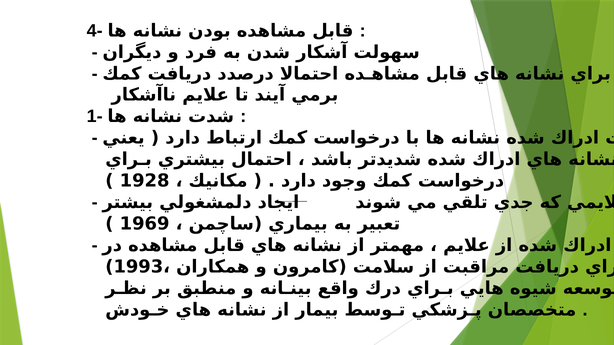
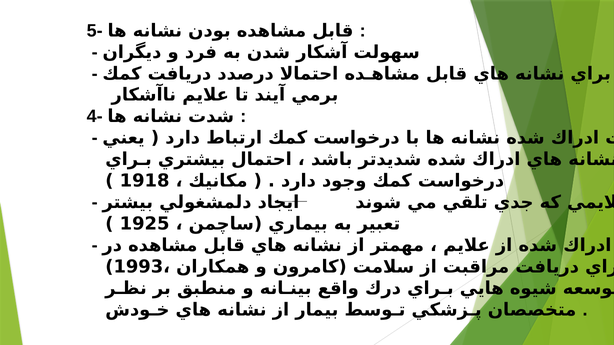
4-: 4- -> 5- (95, 31)
1-: 1- -> 4- (95, 117)
1928: 1928 -> 1918 (145, 181)
1969: 1969 -> 1925 (145, 224)
